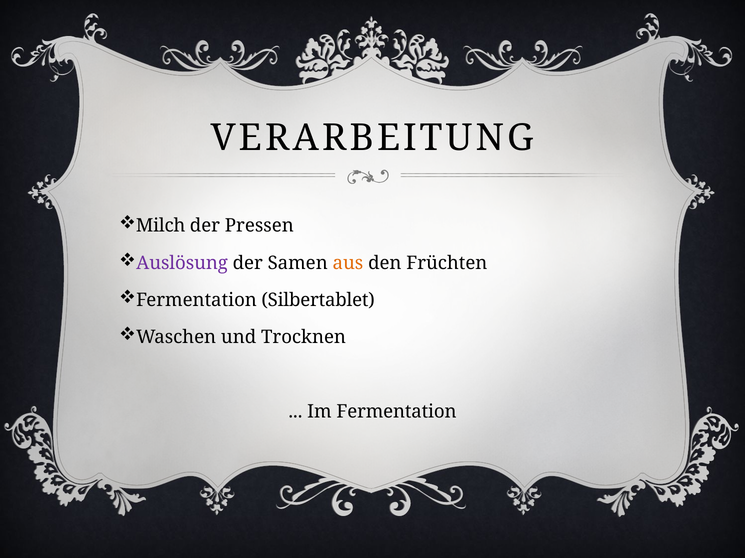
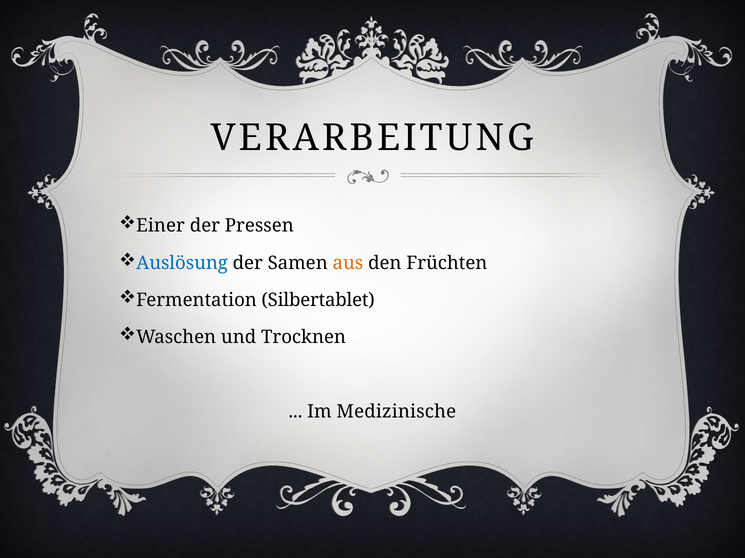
Milch: Milch -> Einer (161, 226)
Auslösung colour: purple -> blue (182, 263)
Im Fermentation: Fermentation -> Medizinische (396, 412)
